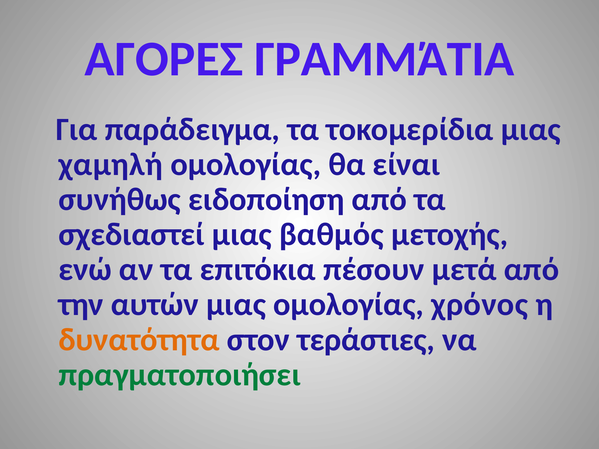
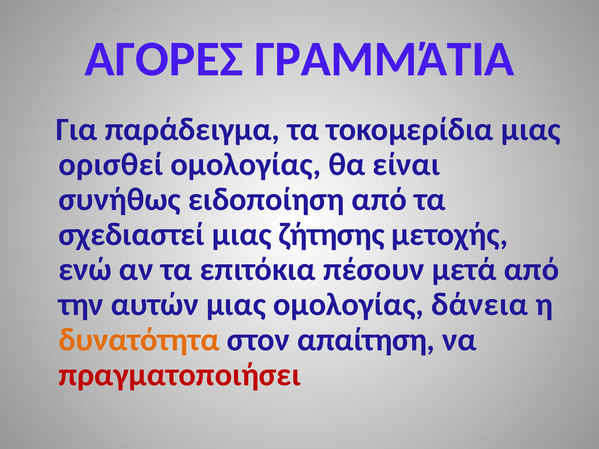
χαμηλή: χαμηλή -> ορισθεί (111, 165)
βαθμός: βαθμός -> ζήτησης (332, 235)
χρόνος: χρόνος -> δάνεια (480, 305)
τεράστιες: τεράστιες -> απαίτηση (366, 340)
πραγματοποιήσει colour: green -> red (180, 375)
